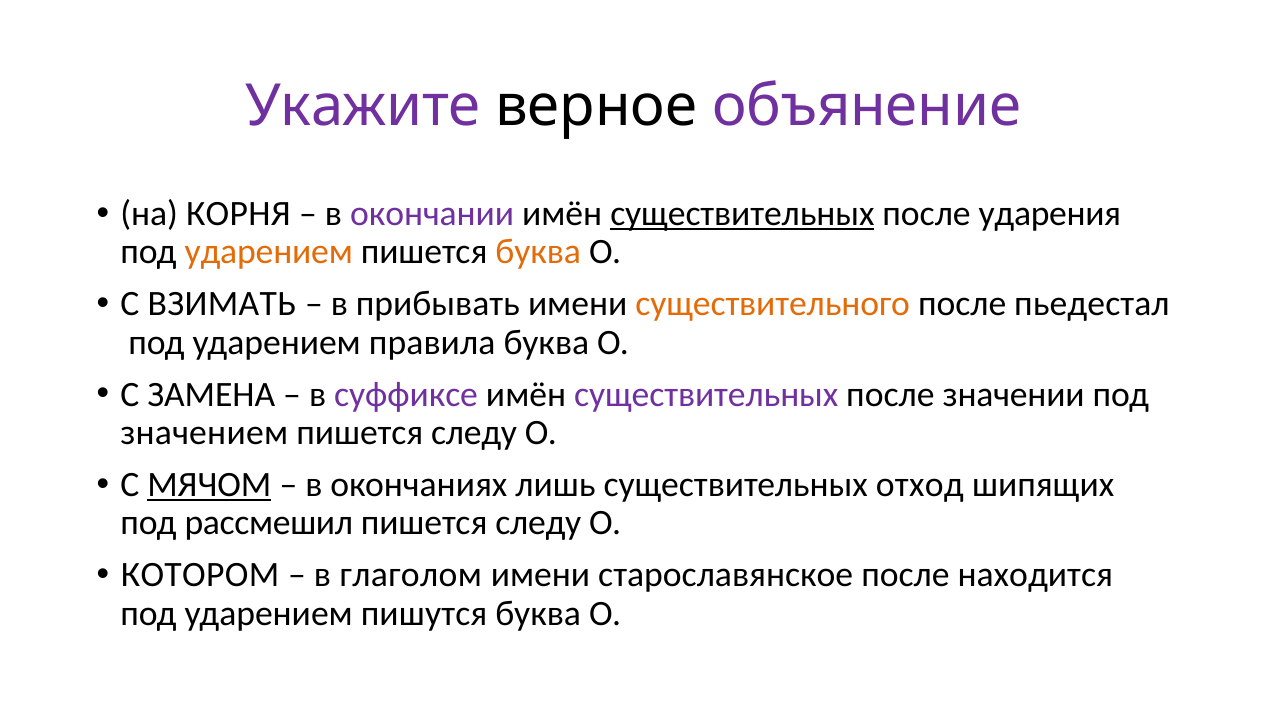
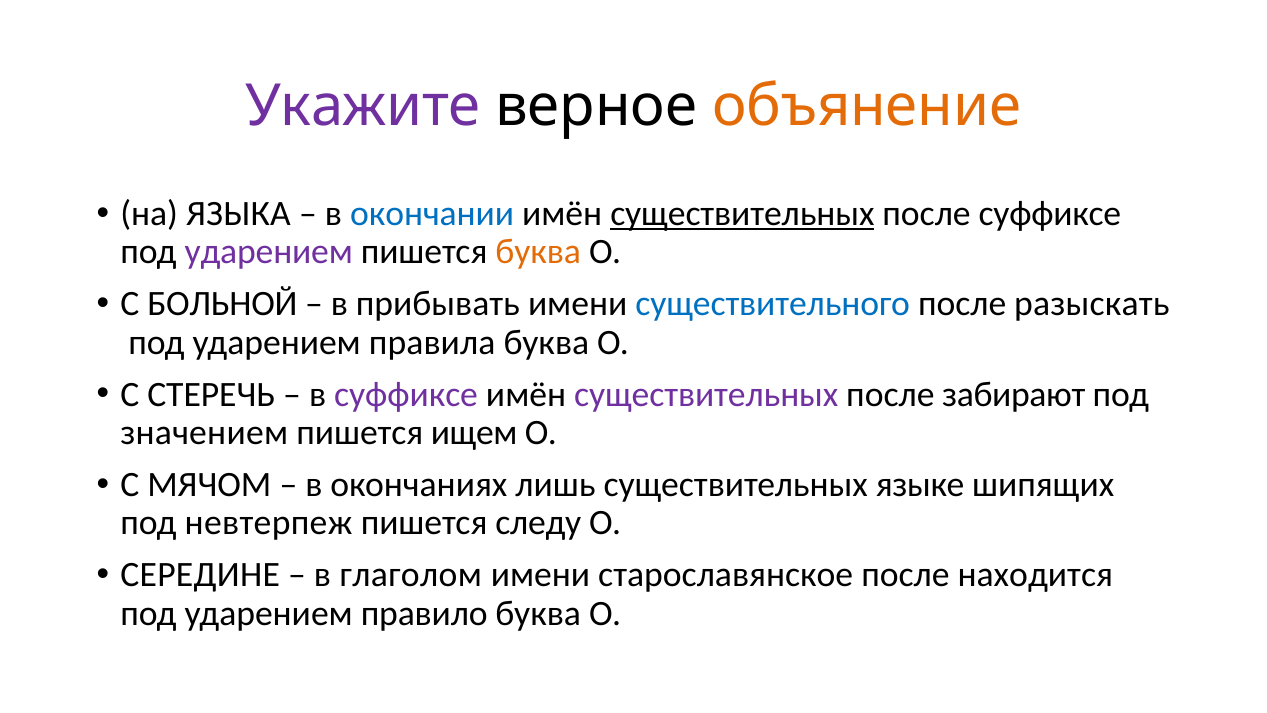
объянение colour: purple -> orange (867, 106)
КОРНЯ: КОРНЯ -> ЯЗЫКА (238, 214)
окончании colour: purple -> blue (432, 214)
после ударения: ударения -> суффиксе (1050, 214)
ударением colour: orange -> purple (269, 252)
ВЗИМАТЬ: ВЗИМАТЬ -> БОЛЬНОЙ (222, 304)
существительного colour: orange -> blue (773, 304)
пьедестал: пьедестал -> разыскать (1092, 304)
ЗАМЕНА: ЗАМЕНА -> СТЕРЕЧЬ (211, 394)
значении: значении -> забирают (1014, 394)
следу: следу -> ищем (474, 433)
МЯЧОМ underline: present -> none (209, 484)
отход: отход -> языке (920, 484)
рассмешил: рассмешил -> невтерпеж (268, 523)
КОТОРОМ: КОТОРОМ -> СЕРЕДИНЕ (200, 575)
пишутся: пишутся -> правило (424, 613)
